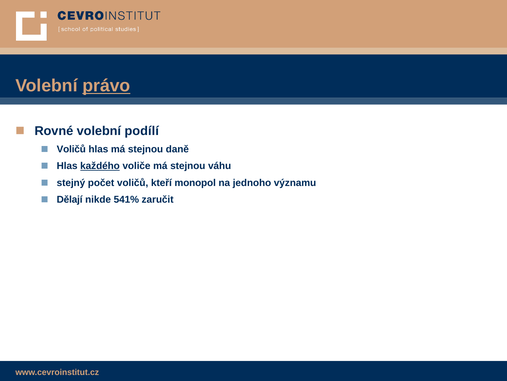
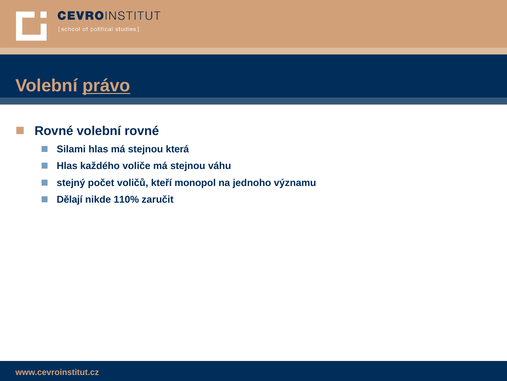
volební podílí: podílí -> rovné (142, 131)
Voličů: Voličů -> Silami (71, 149)
daně: daně -> která (177, 149)
každého underline: present -> none (100, 166)
541%: 541% -> 110% (126, 199)
